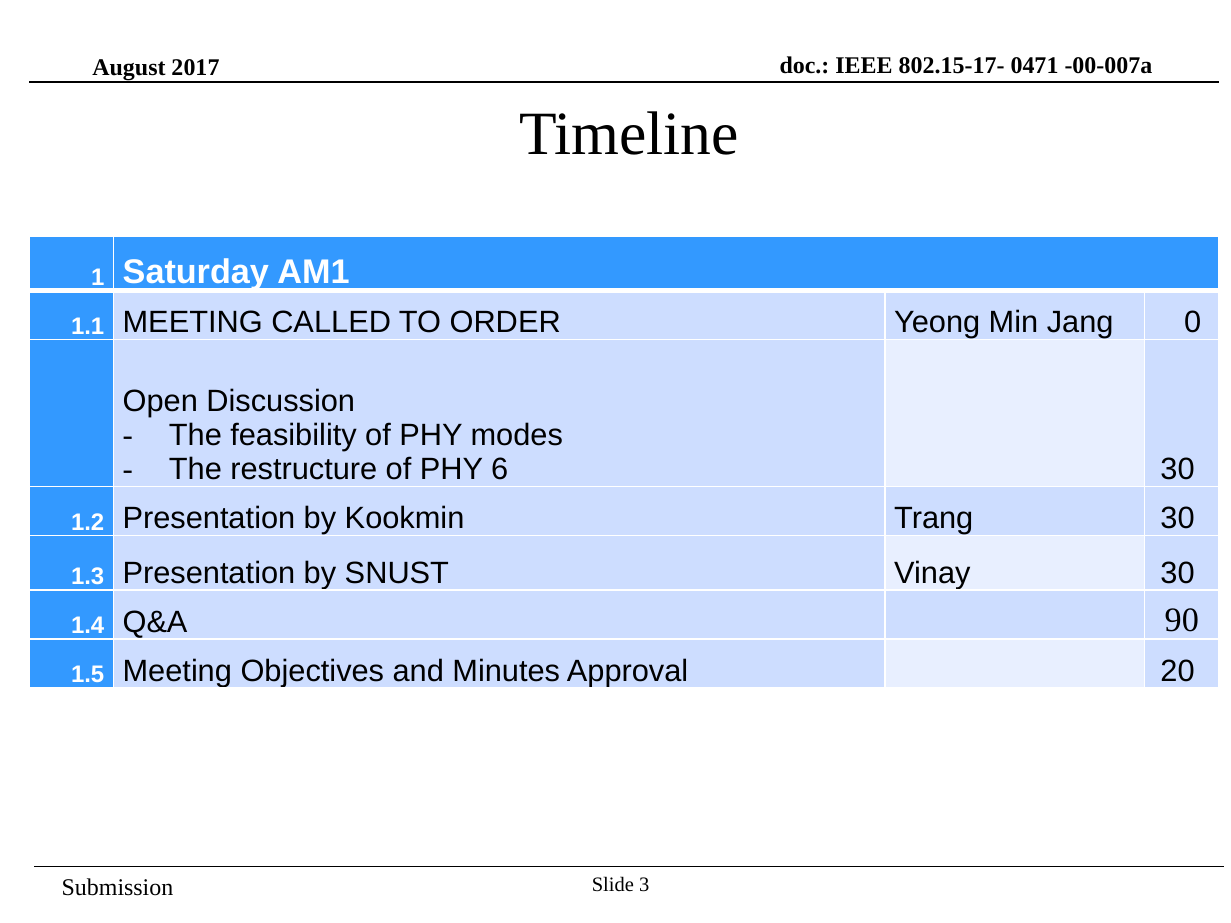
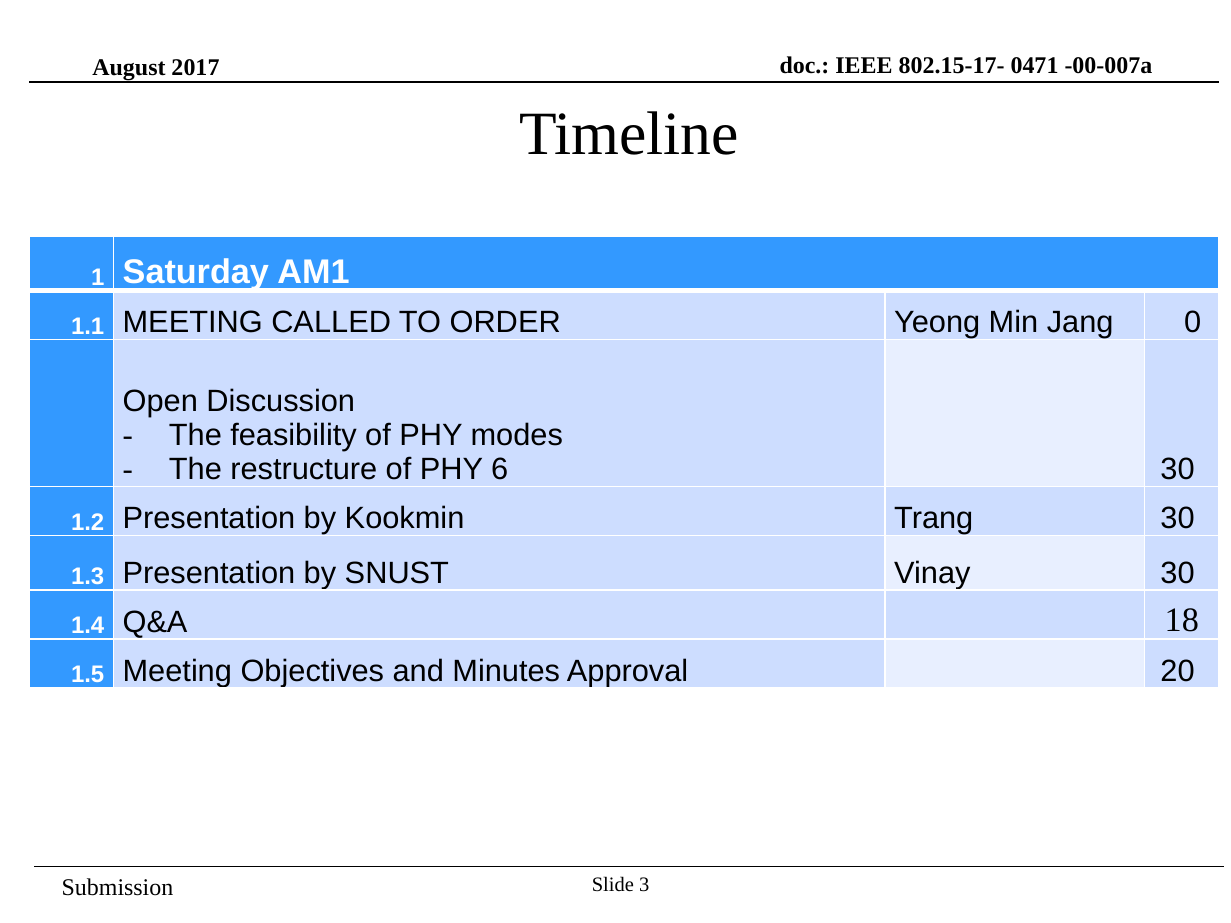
90: 90 -> 18 (1182, 620)
